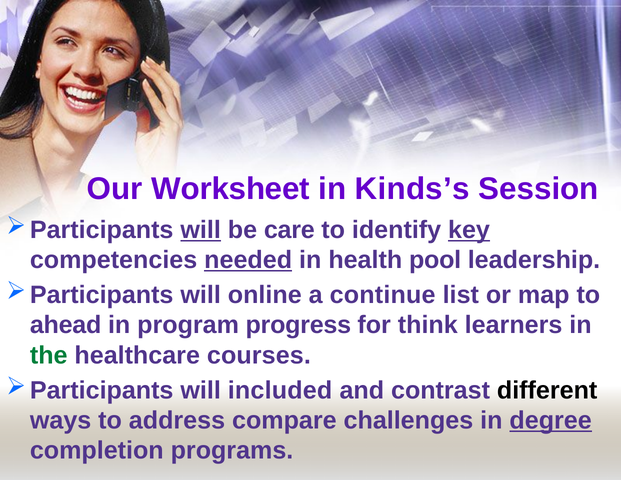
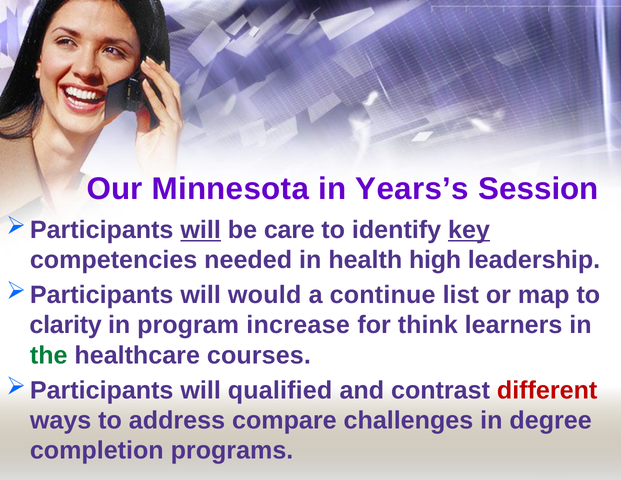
Worksheet: Worksheet -> Minnesota (230, 189)
Kinds’s: Kinds’s -> Years’s (412, 189)
needed underline: present -> none (248, 260)
pool: pool -> high (435, 260)
online: online -> would (265, 295)
ahead: ahead -> clarity (66, 325)
progress: progress -> increase (298, 325)
included: included -> qualified (280, 390)
different colour: black -> red (547, 390)
degree underline: present -> none (551, 420)
